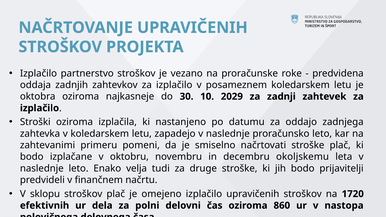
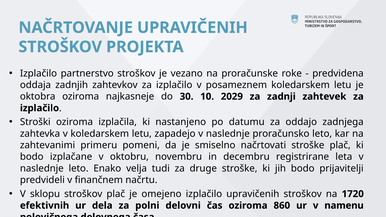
okoljskemu: okoljskemu -> registrirane (303, 157)
nastopa: nastopa -> namenu (344, 206)
